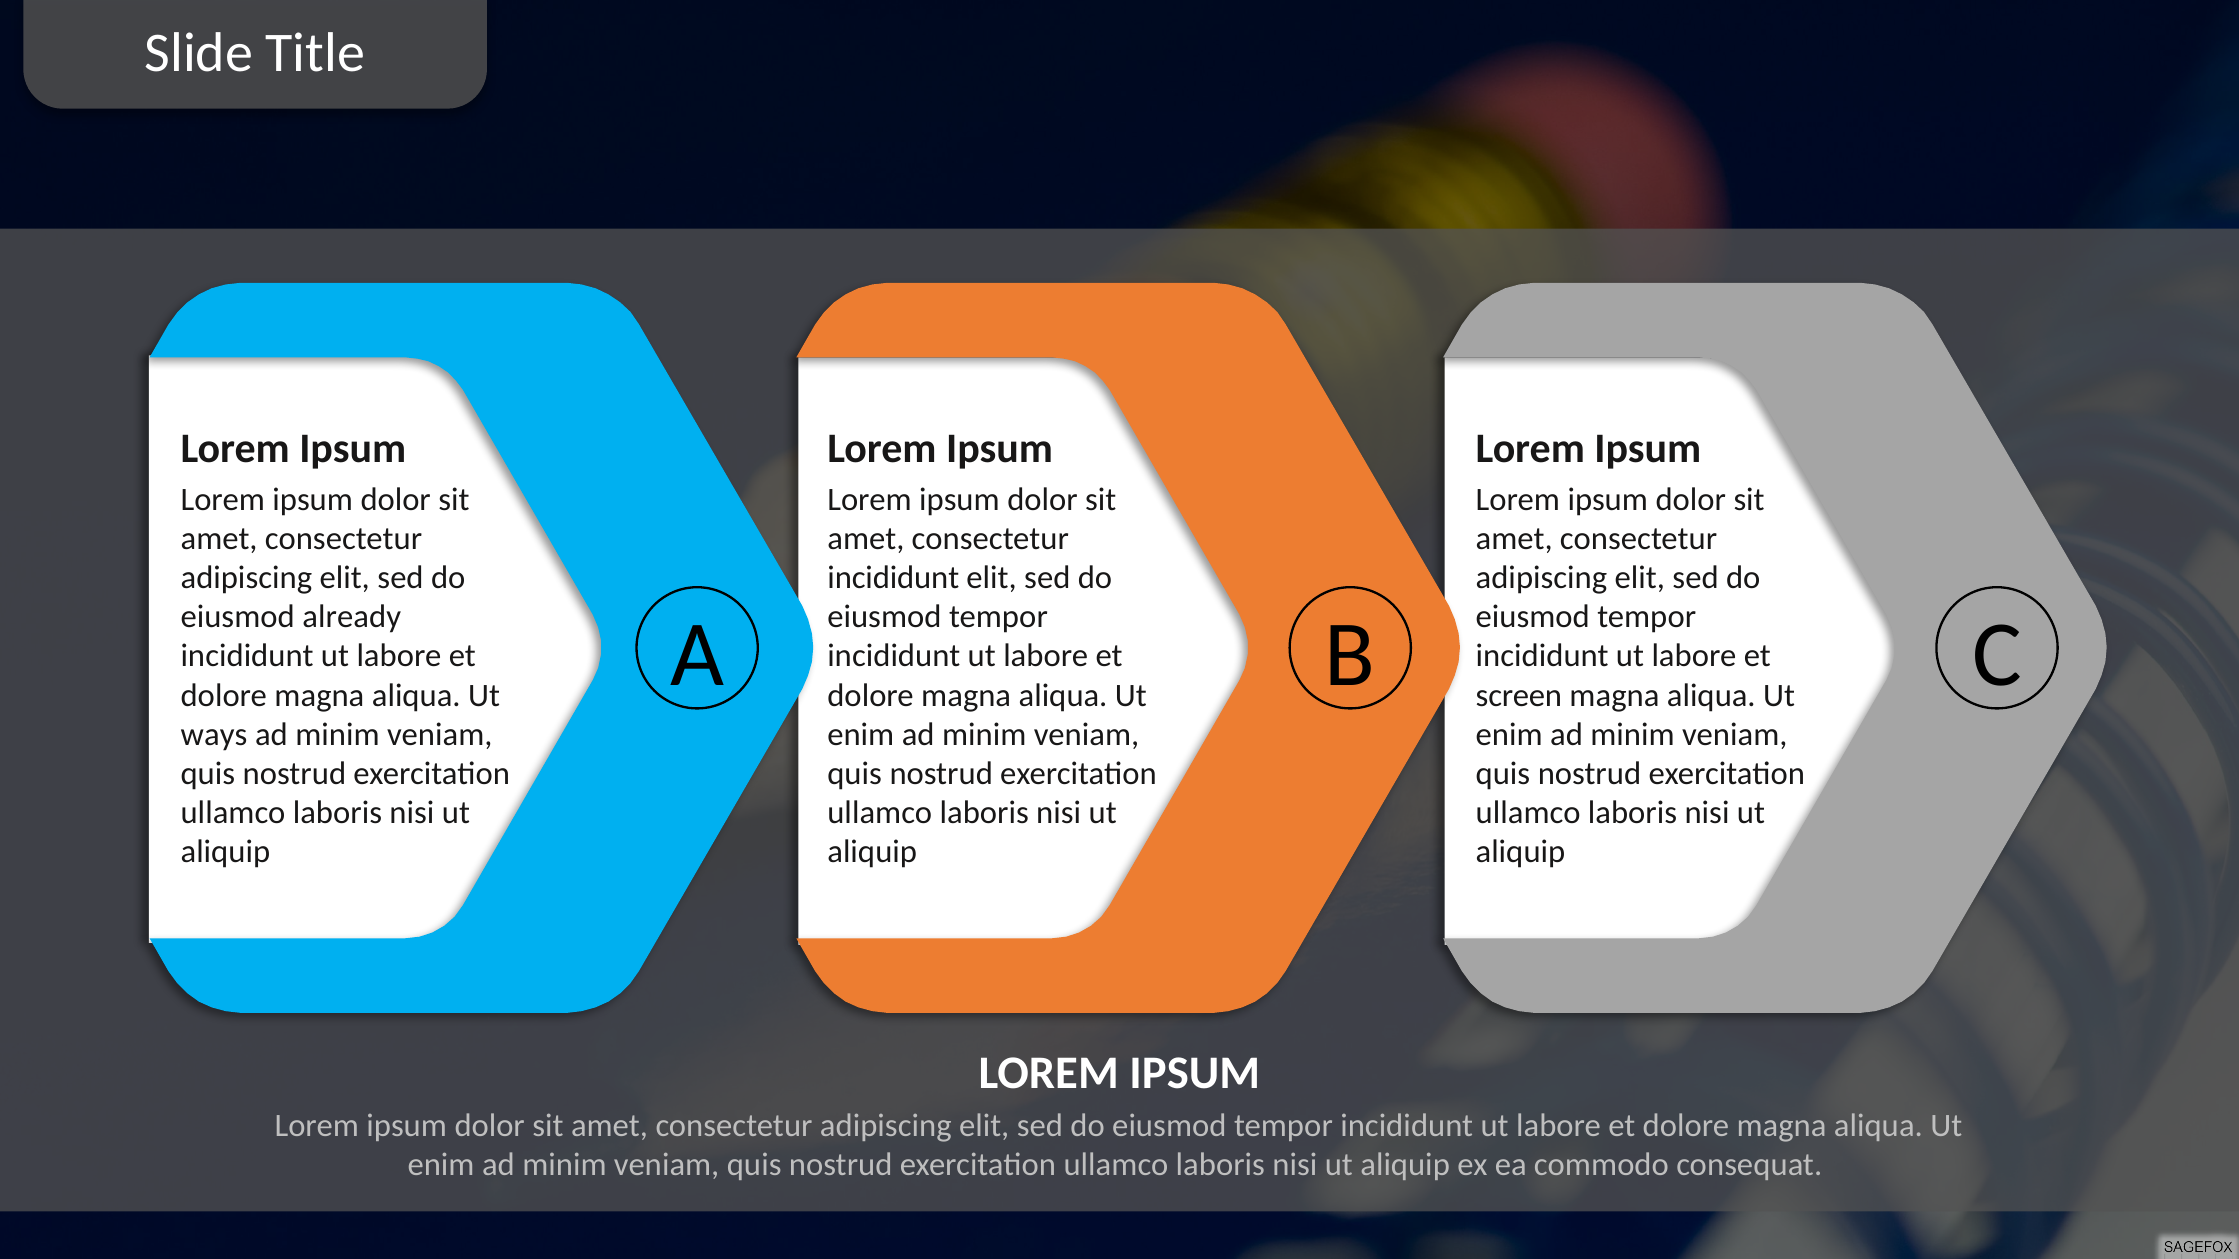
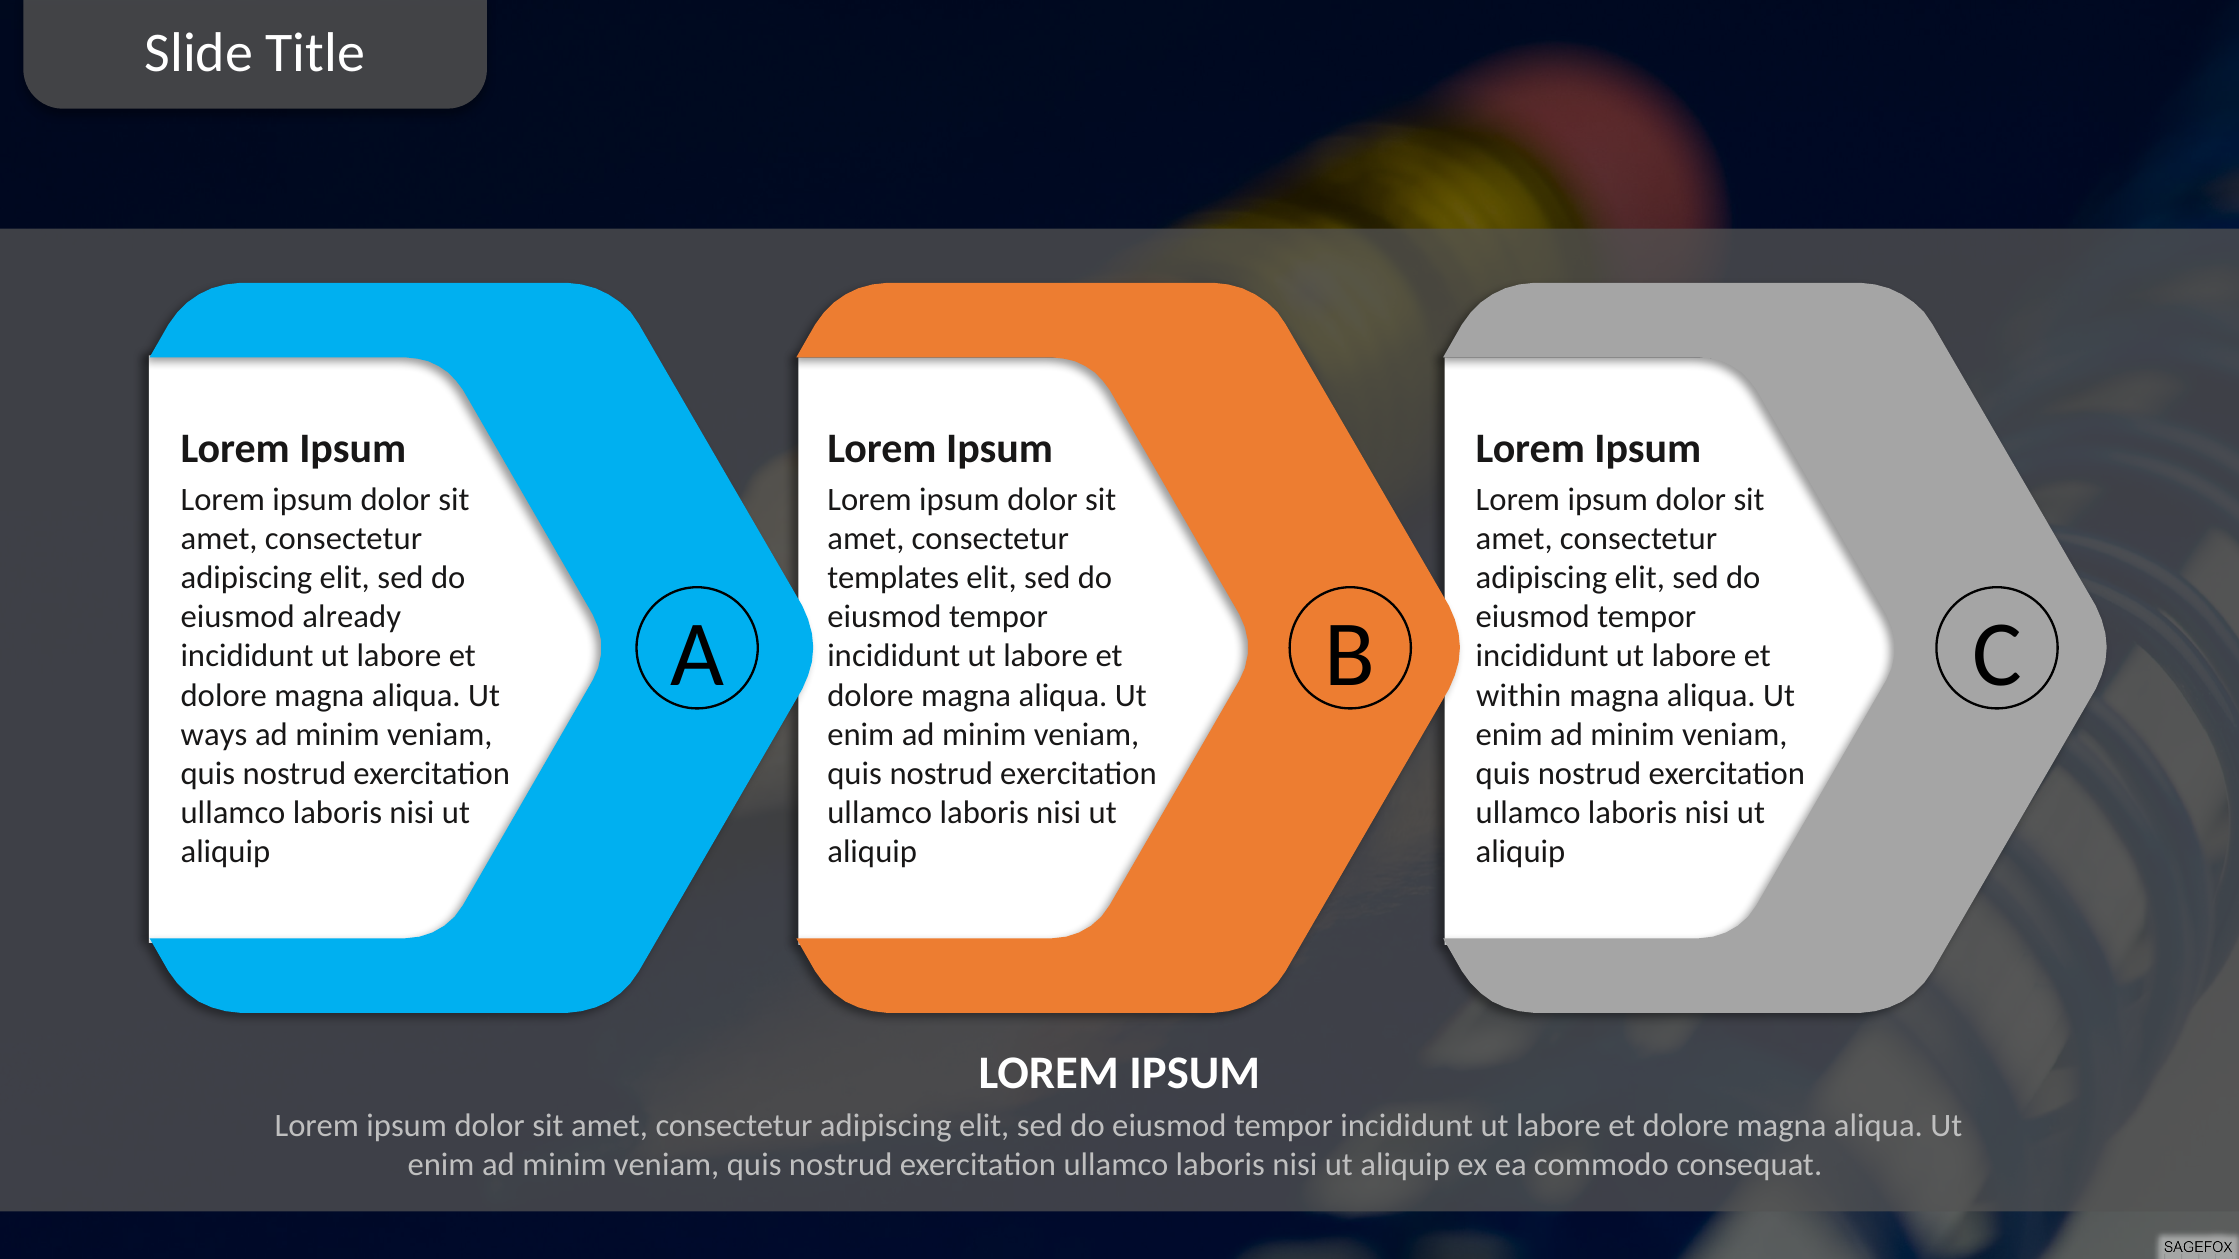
incididunt: incididunt -> templates (893, 578)
screen: screen -> within (1519, 695)
